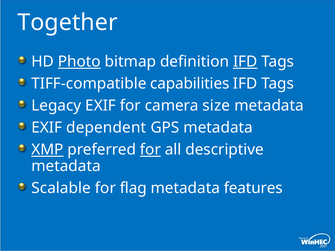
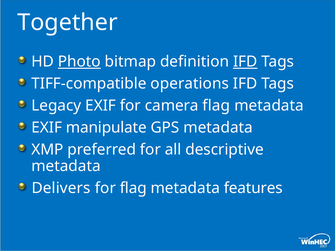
capabilities: capabilities -> operations (190, 84)
camera size: size -> flag (216, 106)
dependent: dependent -> manipulate (106, 128)
XMP underline: present -> none (47, 150)
for underline: present -> none (150, 150)
Scalable: Scalable -> Delivers (61, 188)
